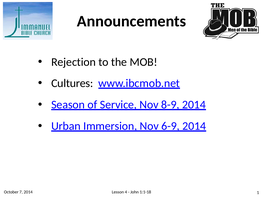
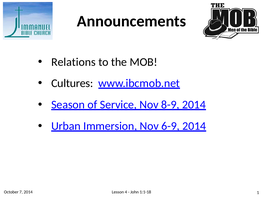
Rejection: Rejection -> Relations (74, 62)
